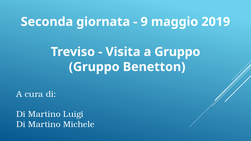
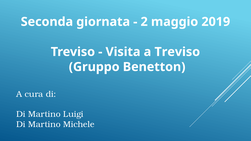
9: 9 -> 2 (144, 22)
a Gruppo: Gruppo -> Treviso (177, 52)
